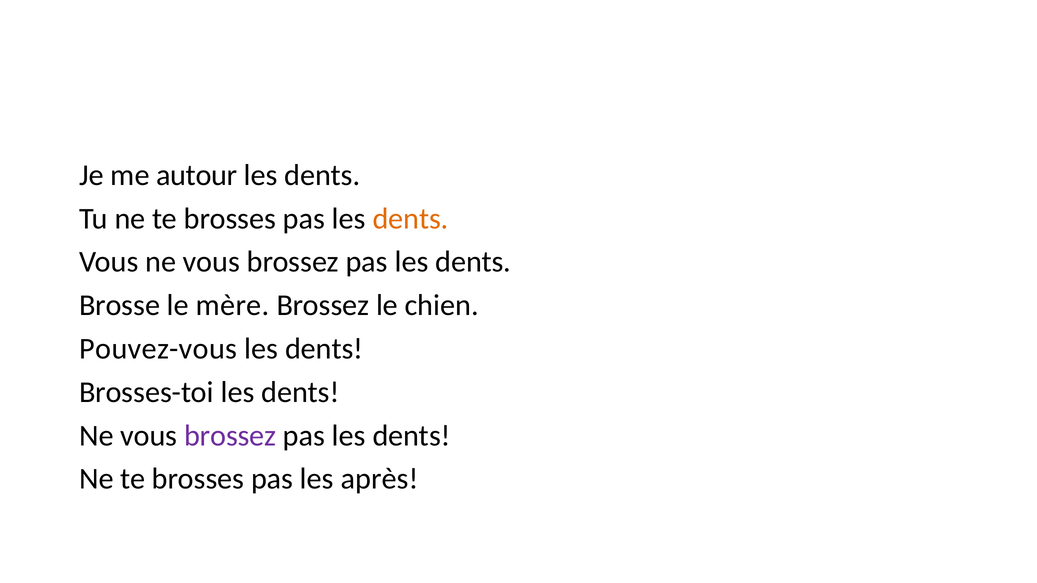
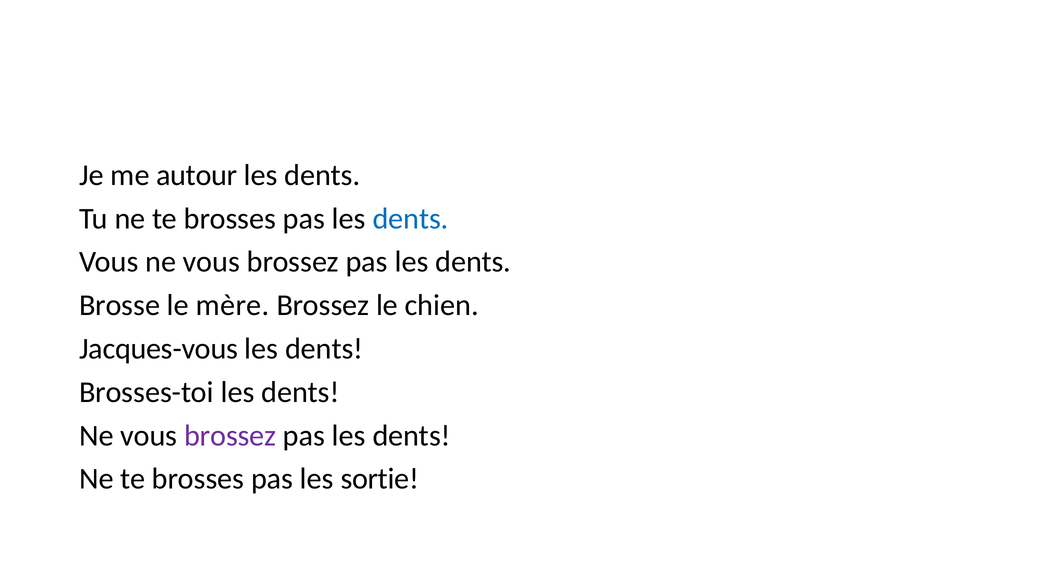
dents colour: orange -> blue (411, 219)
Pouvez-vous: Pouvez-vous -> Jacques-vous (158, 349)
après: après -> sortie (380, 479)
